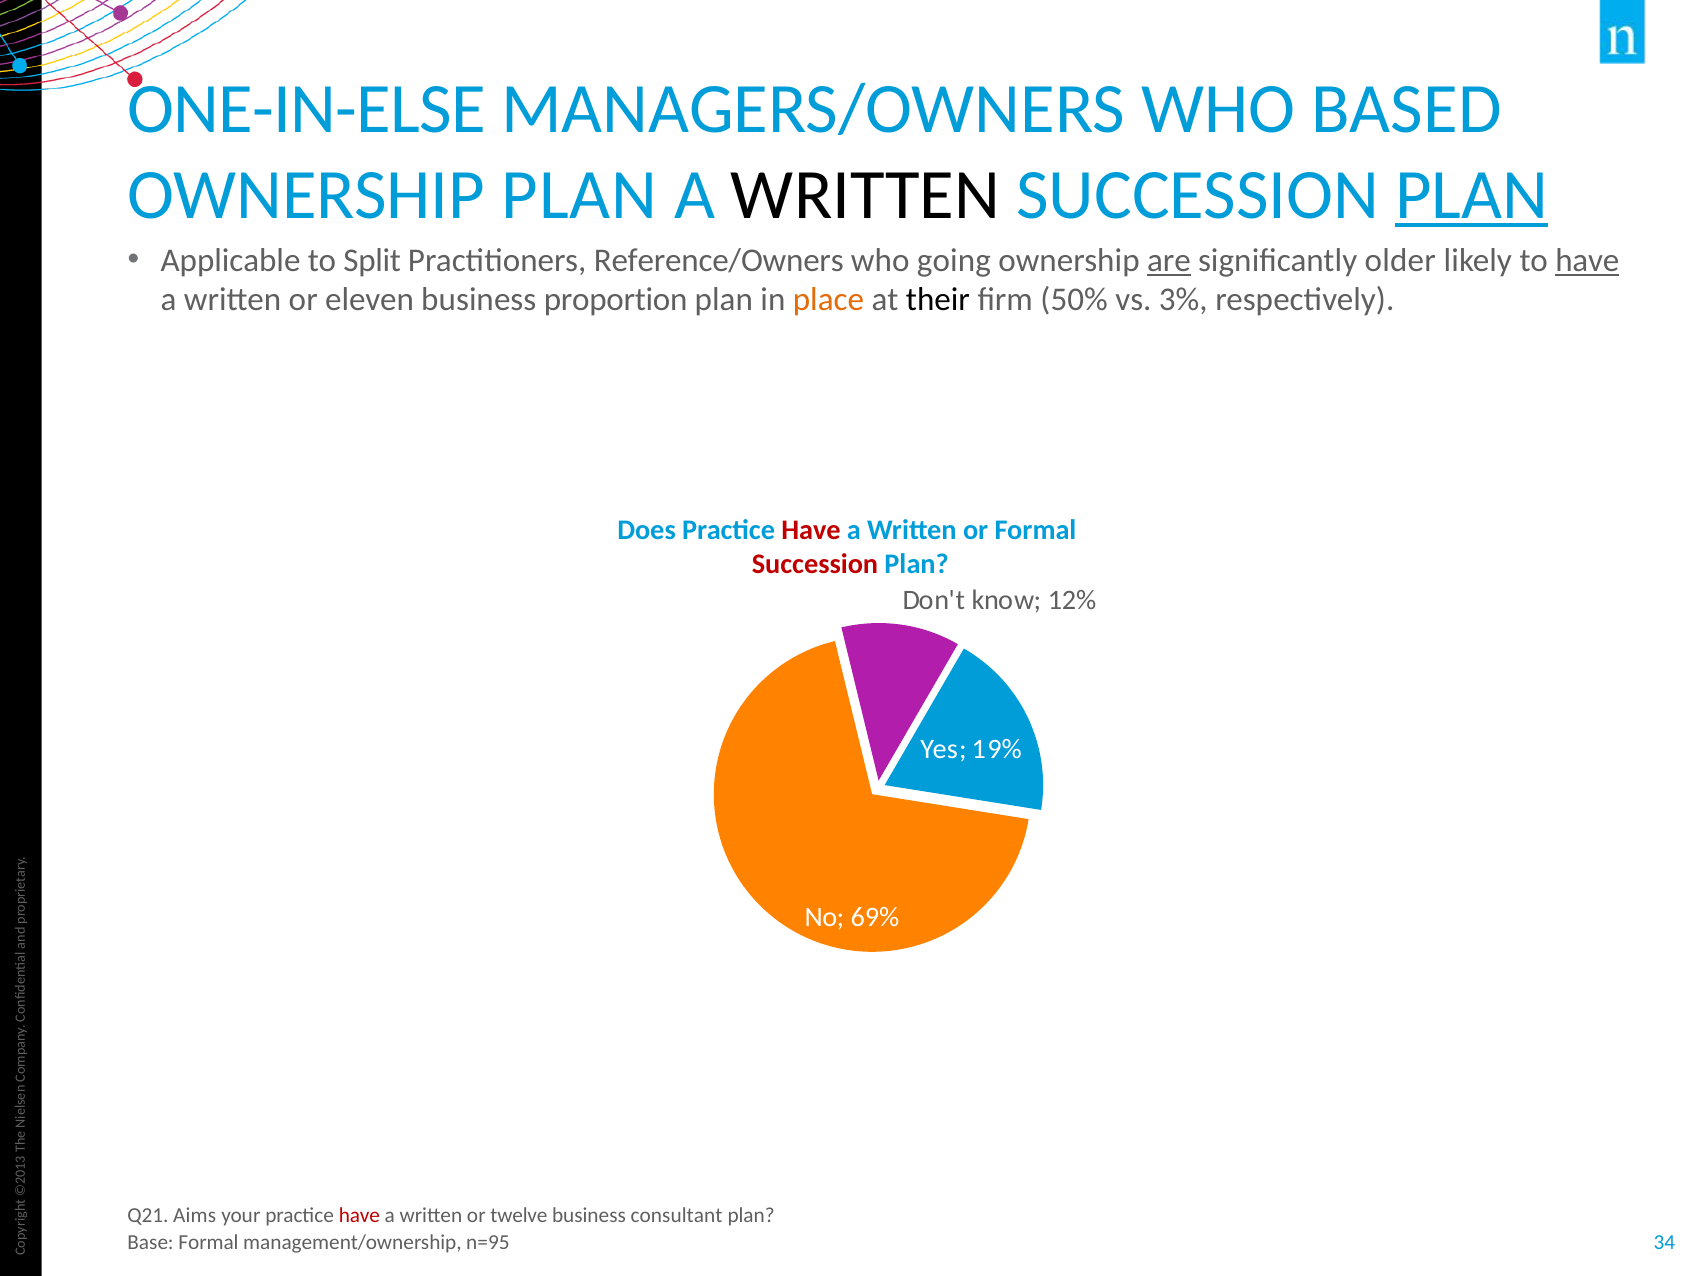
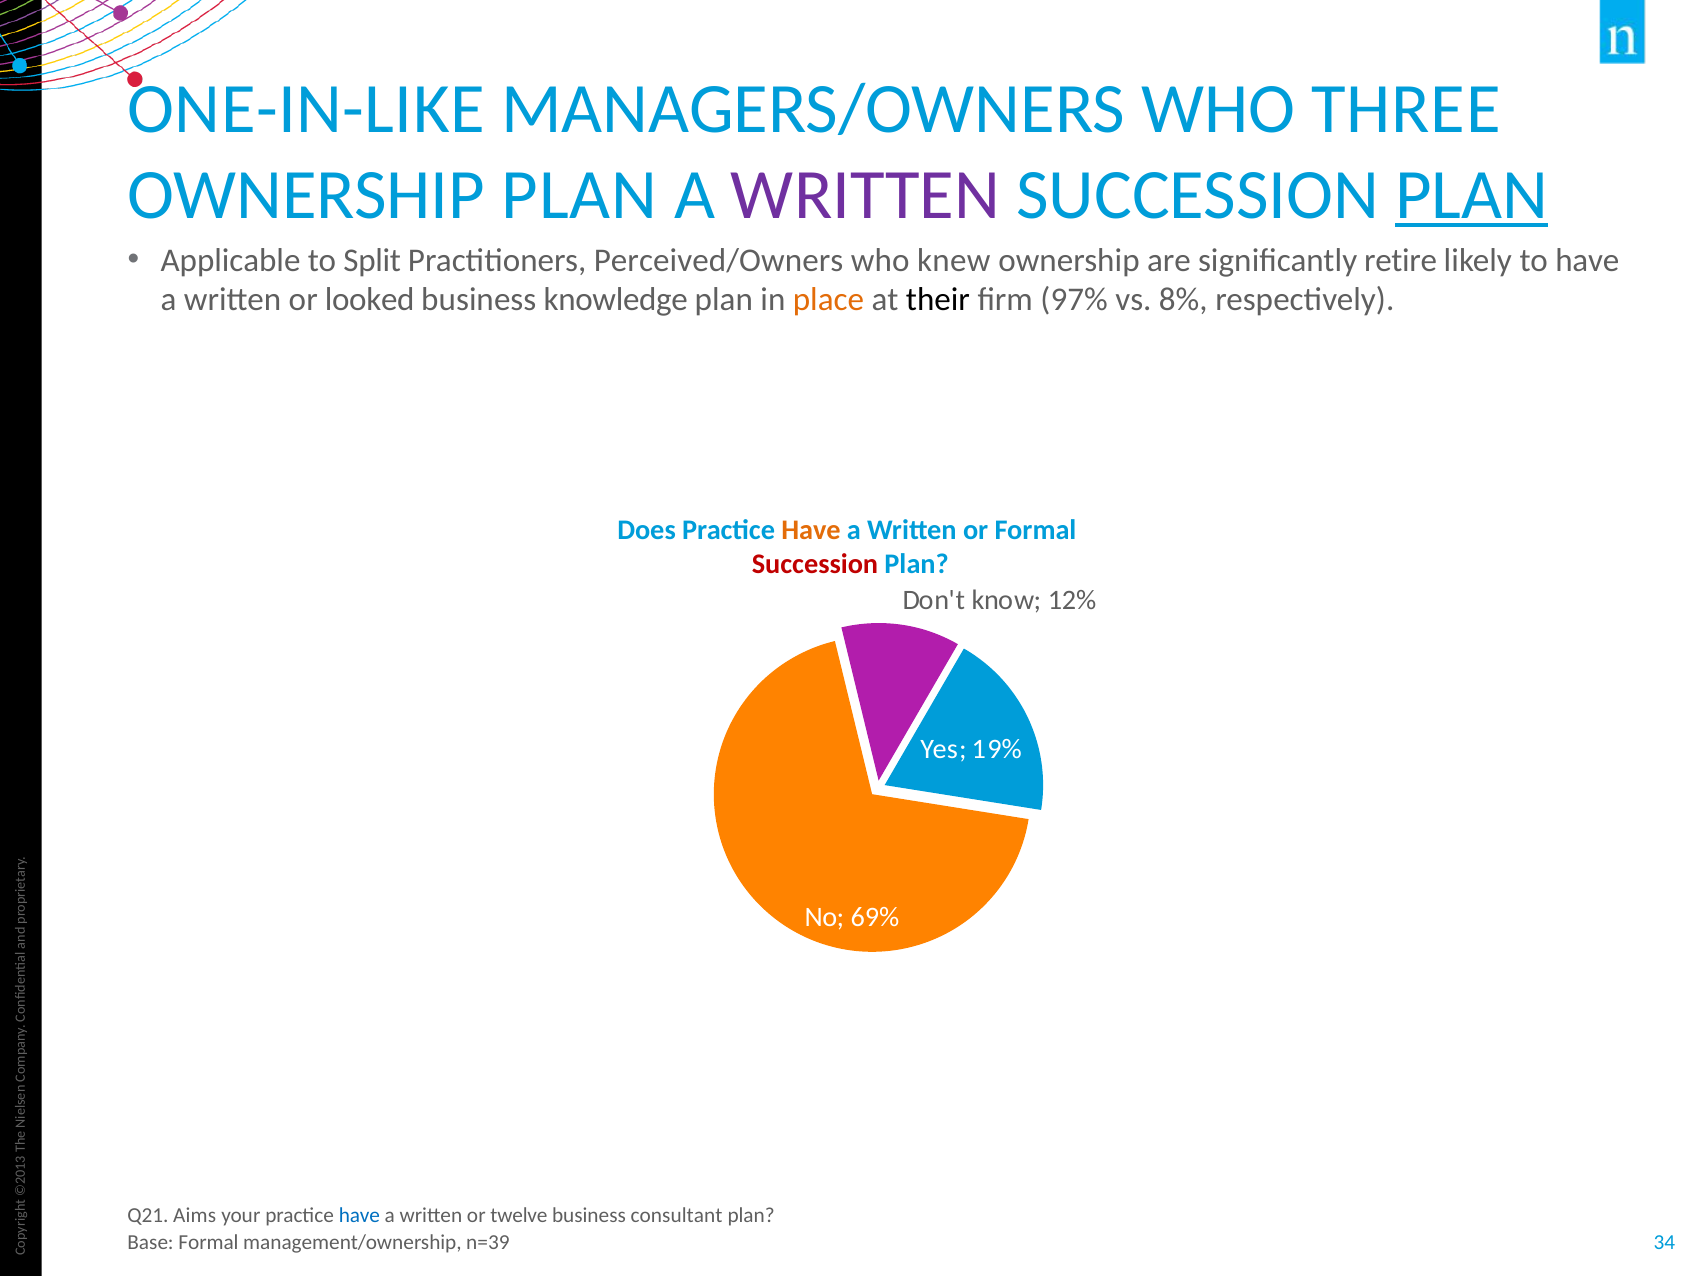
ONE-IN-ELSE: ONE-IN-ELSE -> ONE-IN-LIKE (306, 110)
BASED: BASED -> THREE (1406, 110)
WRITTEN colour: black -> purple (866, 195)
Reference/Owners: Reference/Owners -> Perceived/Owners (719, 260)
going: going -> knew (954, 260)
are underline: present -> none (1169, 260)
older: older -> retire (1401, 260)
have underline: present -> none (1587, 260)
eleven: eleven -> looked (370, 300)
proportion: proportion -> knowledge (616, 300)
50%: 50% -> 97% (1074, 300)
3%: 3% -> 8% (1183, 300)
Have colour: red -> orange (811, 530)
have colour: red -> blue (359, 1215)
n=95: n=95 -> n=39 (488, 1242)
